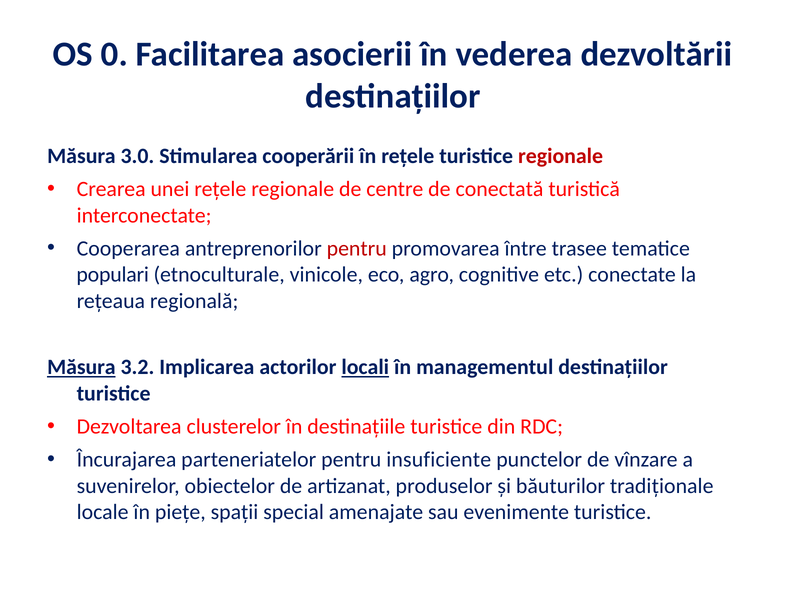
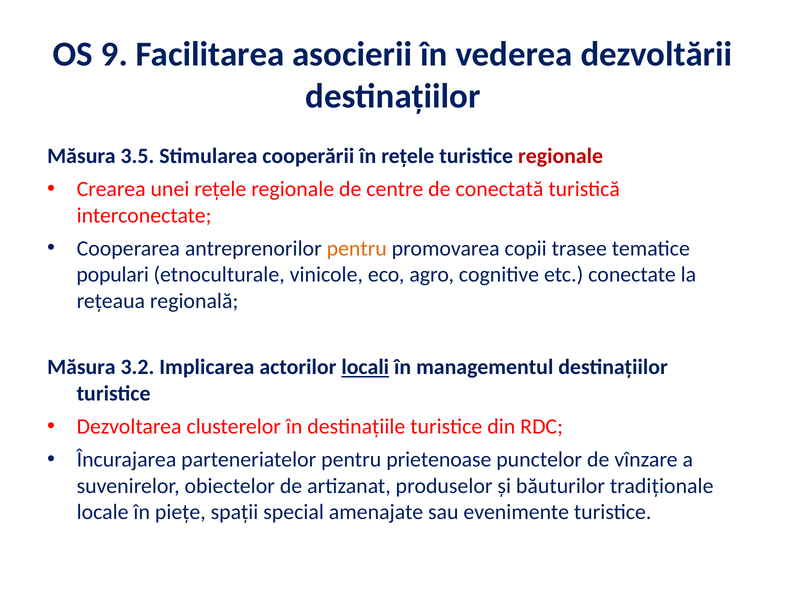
0: 0 -> 9 (114, 54)
3.0: 3.0 -> 3.5 (137, 156)
pentru colour: red -> orange (357, 249)
între: între -> copii (526, 249)
Măsura underline: present -> none (81, 368)
insuficiente: insuficiente -> prietenoase (439, 460)
